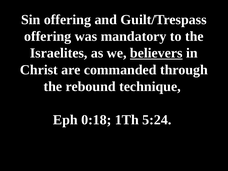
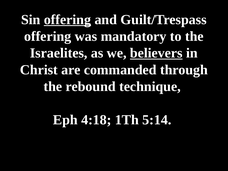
offering underline: none -> present (67, 20)
0:18: 0:18 -> 4:18 (96, 120)
5:24: 5:24 -> 5:14 (157, 120)
